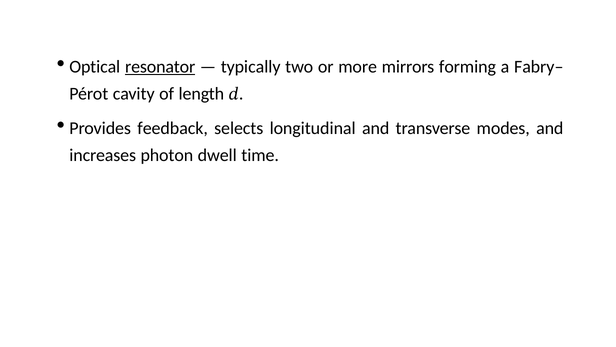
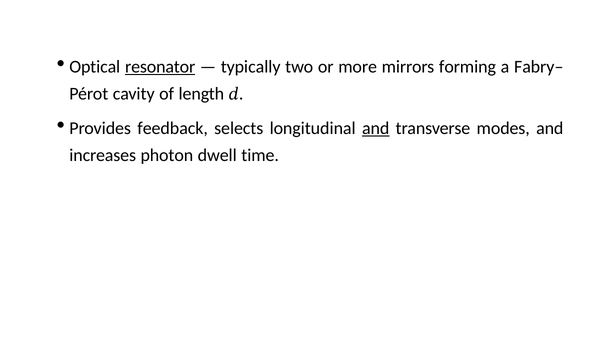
and underline: none -> present (376, 128)
